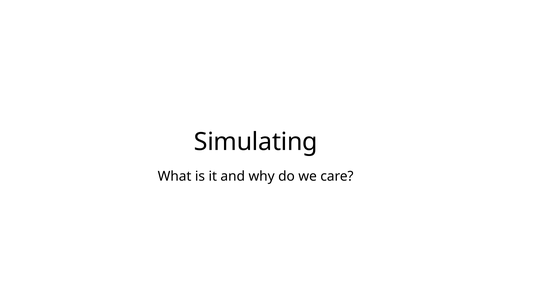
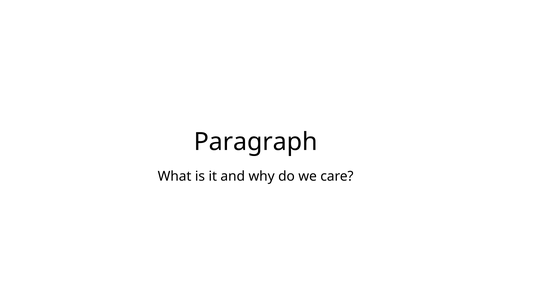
Simulating: Simulating -> Paragraph (256, 142)
